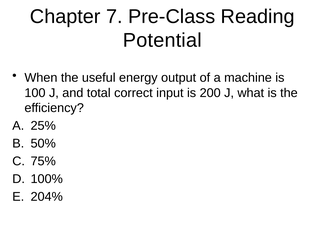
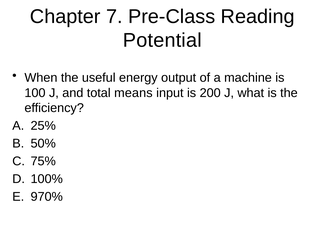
correct: correct -> means (133, 93)
204%: 204% -> 970% (47, 196)
